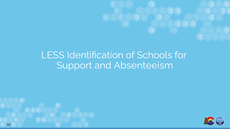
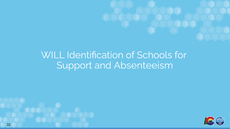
LESS: LESS -> WILL (53, 55)
